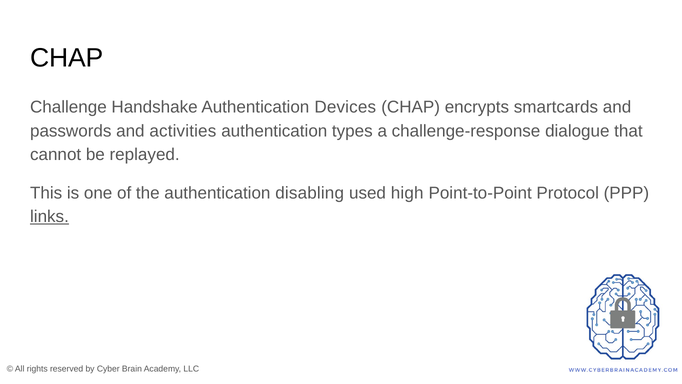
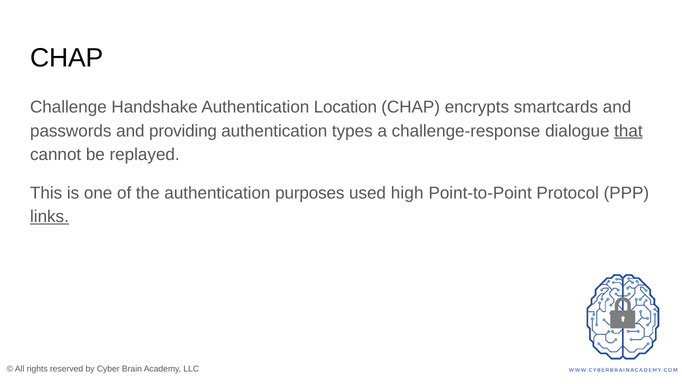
Devices: Devices -> Location (345, 107)
activities: activities -> providing (183, 131)
that underline: none -> present (628, 131)
disabling: disabling -> purposes (310, 193)
